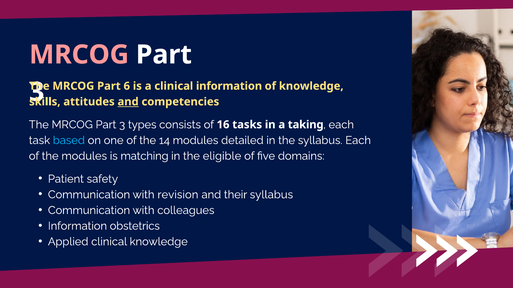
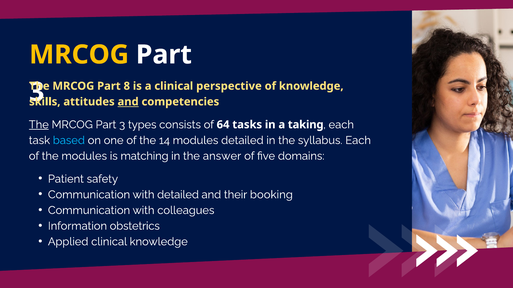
MRCOG colour: pink -> yellow (79, 55)
6: 6 -> 8 (127, 86)
clinical information: information -> perspective (229, 86)
The underline: none -> present (39, 125)
16: 16 -> 64 (223, 125)
eligible: eligible -> answer (222, 156)
with revision: revision -> detailed (178, 195)
their syllabus: syllabus -> booking (271, 195)
